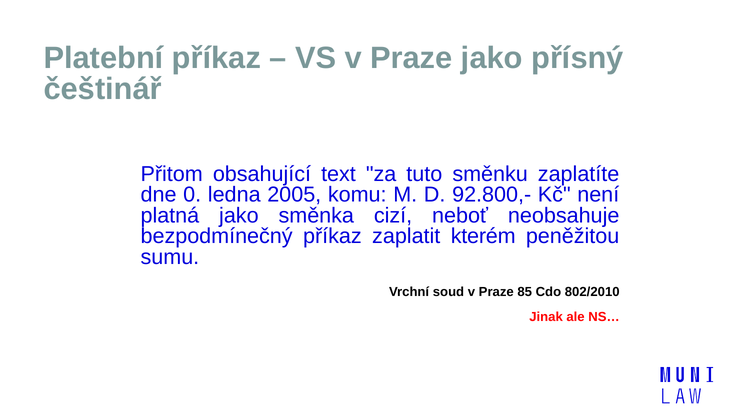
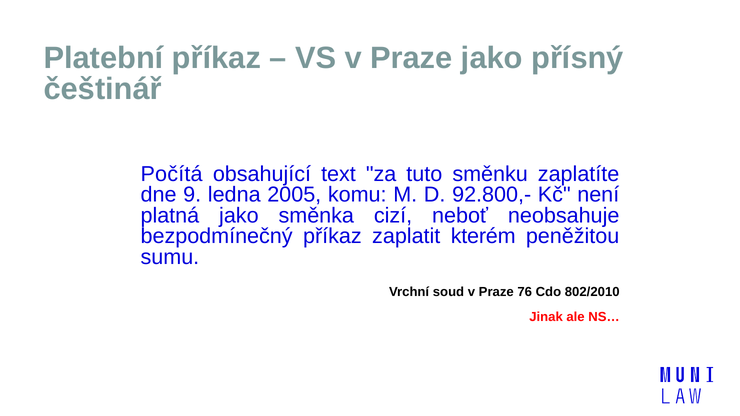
Přitom: Přitom -> Počítá (172, 174)
0: 0 -> 9 (192, 195)
85: 85 -> 76 (525, 292)
